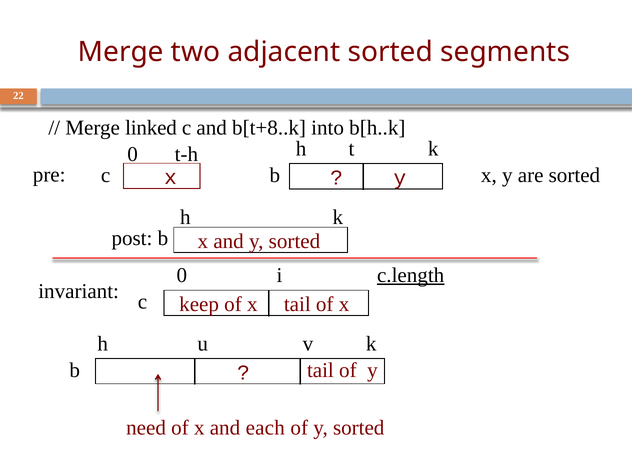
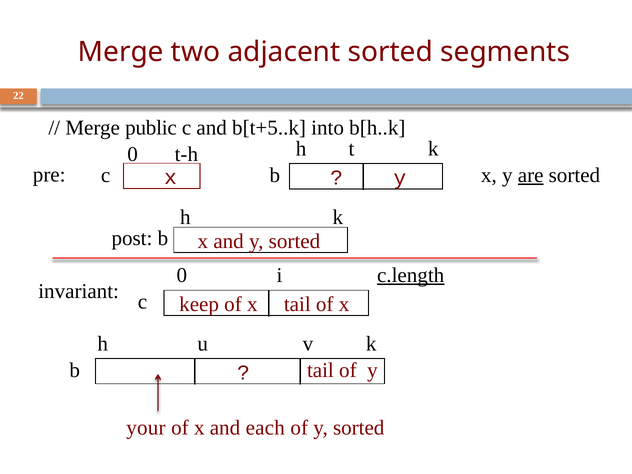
linked: linked -> public (151, 128)
b[t+8..k: b[t+8..k -> b[t+5..k (269, 128)
are underline: none -> present (531, 175)
need: need -> your (146, 428)
